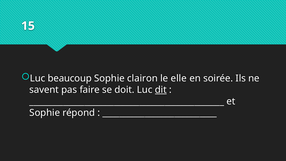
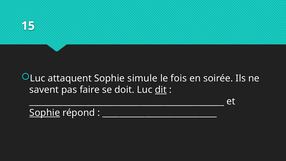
beaucoup: beaucoup -> attaquent (70, 78)
clairon: clairon -> simule (142, 78)
elle: elle -> fois (179, 78)
Sophie underline: none -> present (45, 113)
